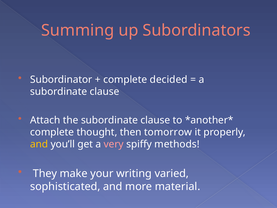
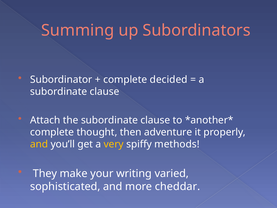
tomorrow: tomorrow -> adventure (168, 132)
very colour: pink -> yellow (114, 144)
material: material -> cheddar (178, 186)
